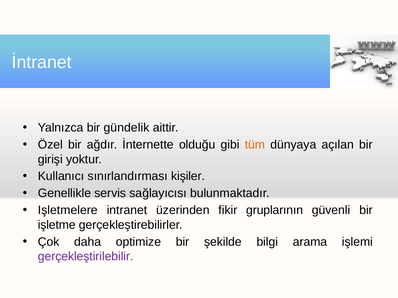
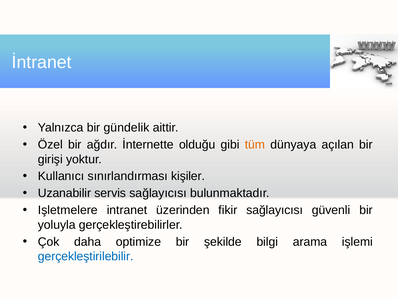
Genellikle: Genellikle -> Uzanabilir (64, 194)
fikir gruplarının: gruplarının -> sağlayıcısı (275, 211)
işletme: işletme -> yoluyla (57, 225)
gerçekleştirilebilir colour: purple -> blue (86, 257)
